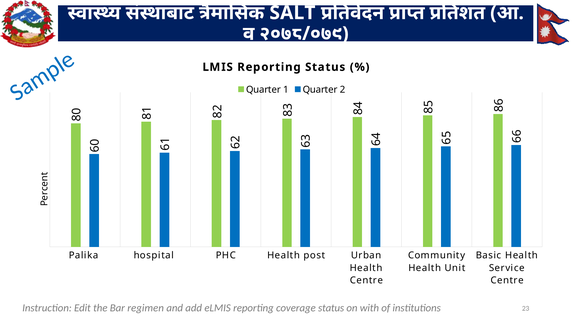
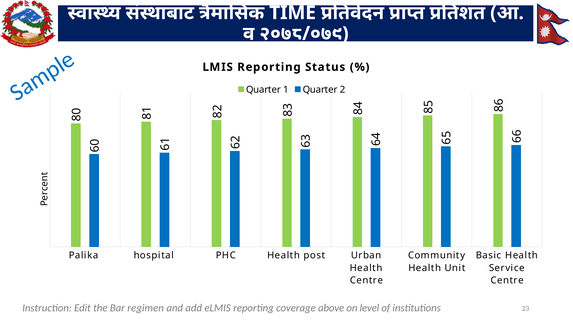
SALT: SALT -> TIME (293, 13)
coverage status: status -> above (331, 307)
with: with -> level (369, 307)
